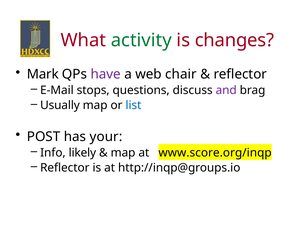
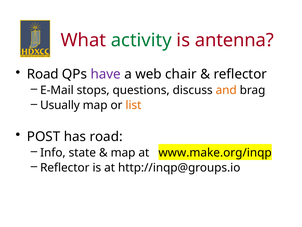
changes: changes -> antenna (234, 40)
Mark: Mark -> Road (43, 74)
and colour: purple -> orange (226, 90)
list colour: blue -> orange (133, 105)
has your: your -> road (106, 136)
likely: likely -> state (82, 152)
www.score.org/inqp: www.score.org/inqp -> www.make.org/inqp (215, 152)
